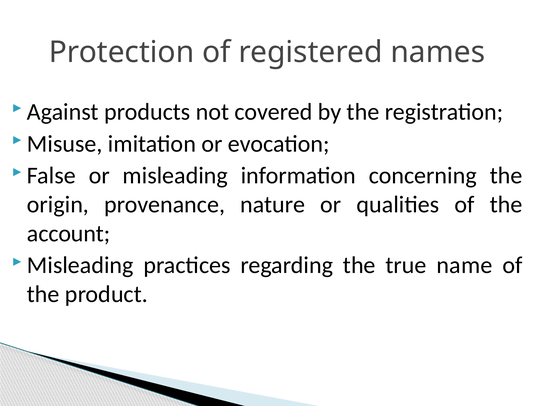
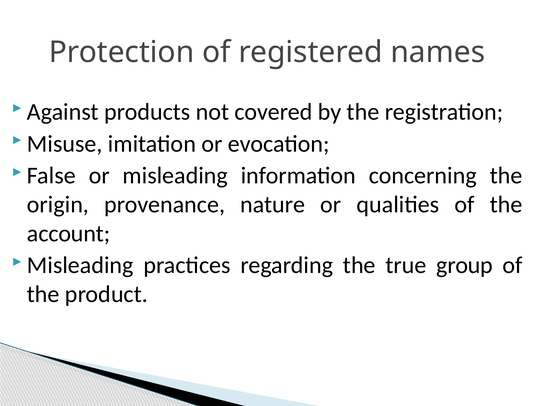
name: name -> group (465, 265)
